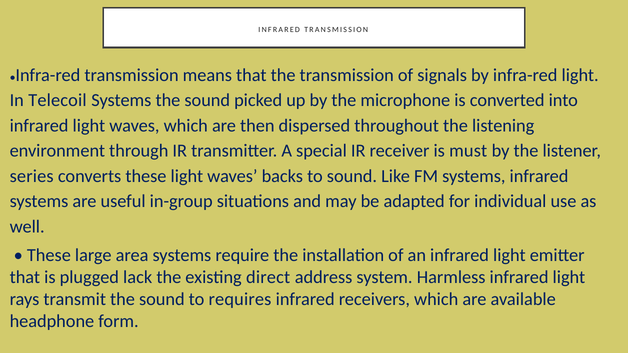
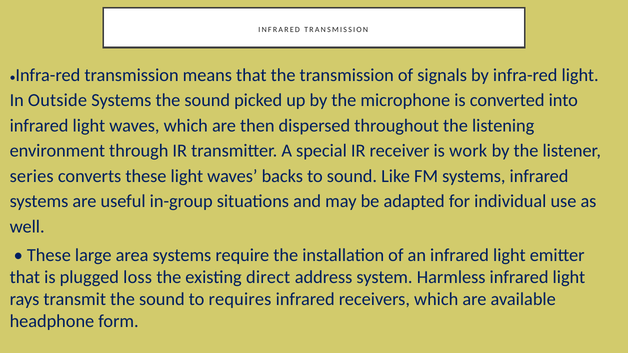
Telecoil: Telecoil -> Outside (57, 100)
must: must -> work (468, 151)
lack: lack -> loss (138, 277)
